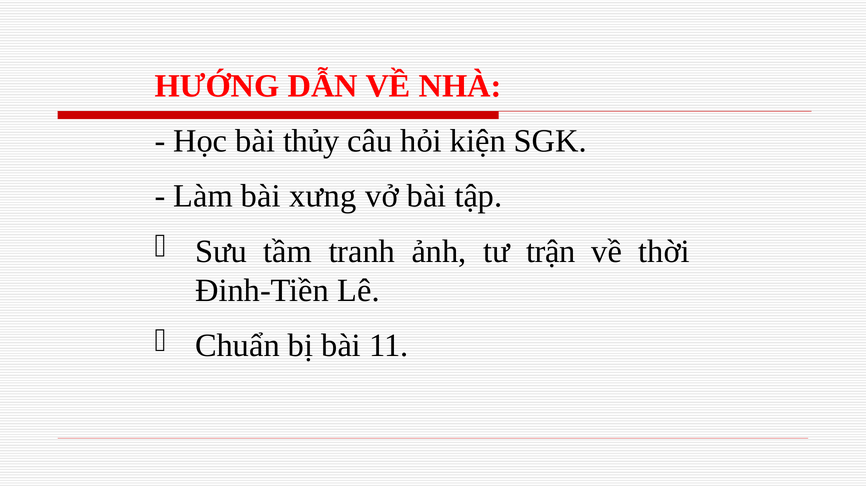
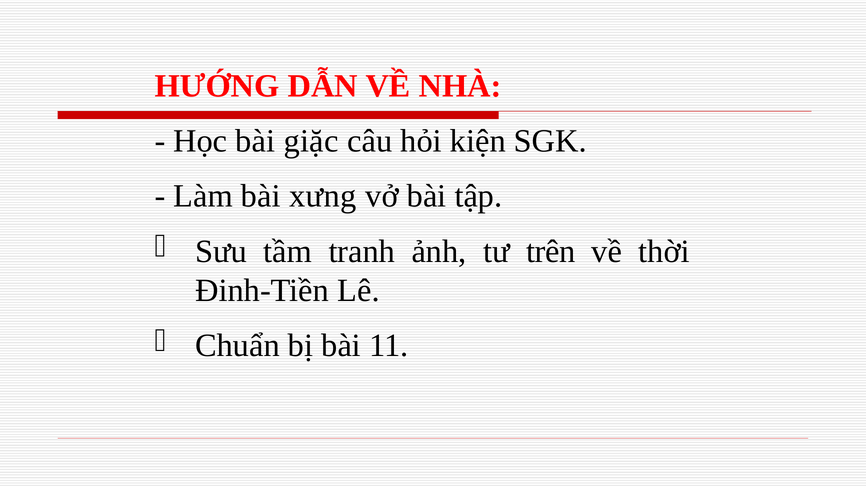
thủy: thủy -> giặc (311, 141)
trận: trận -> trên (551, 251)
